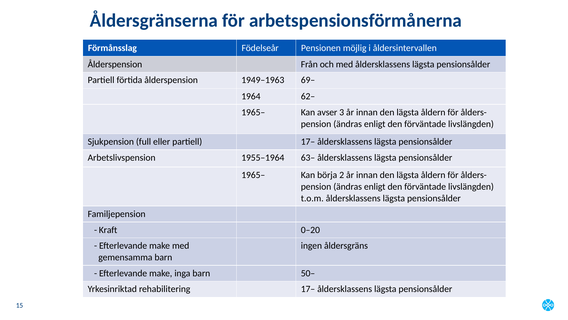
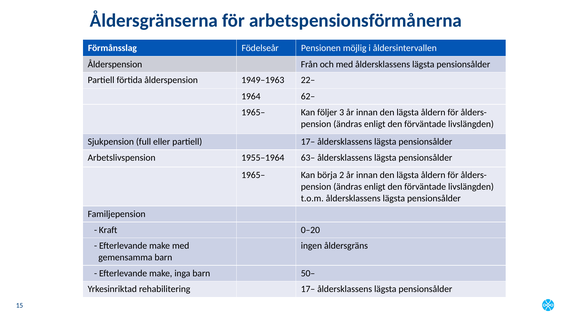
69–: 69– -> 22– (308, 80)
avser: avser -> följer (327, 112)
